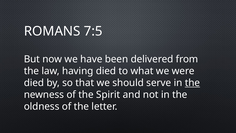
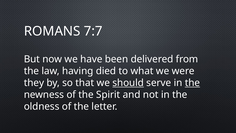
7:5: 7:5 -> 7:7 (93, 31)
died: died -> they (34, 83)
should underline: none -> present (128, 83)
